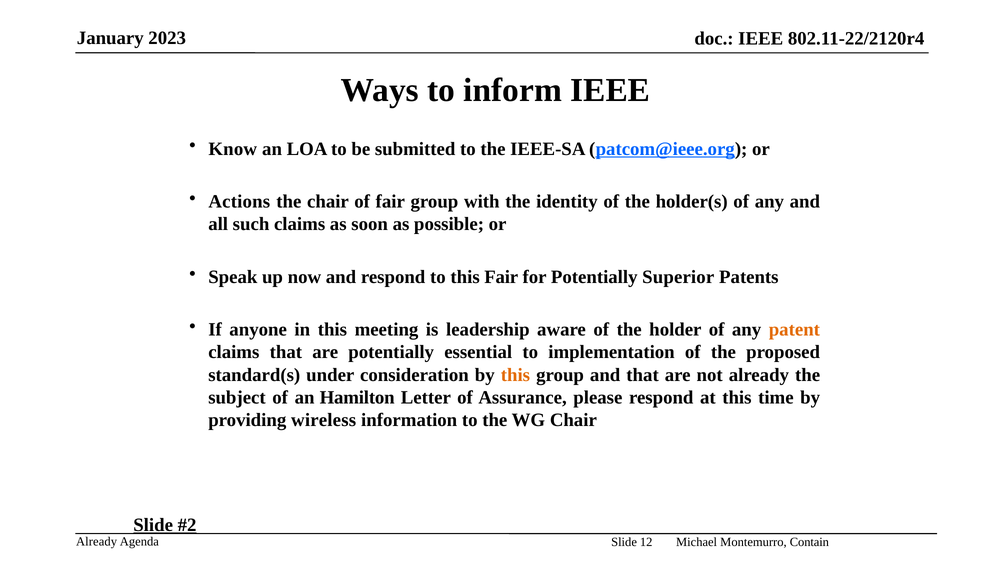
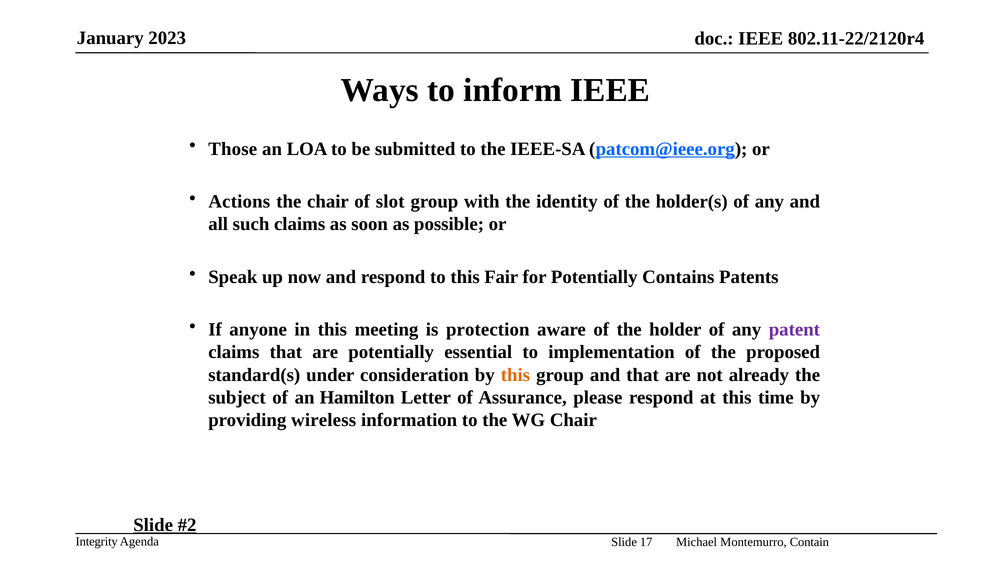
Know: Know -> Those (233, 149)
of fair: fair -> slot (390, 201)
Superior: Superior -> Contains (678, 277)
leadership: leadership -> protection (488, 329)
patent colour: orange -> purple (794, 329)
Already: Already -> Integrity (97, 542)
12: 12 -> 17 (646, 542)
